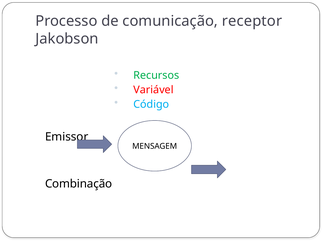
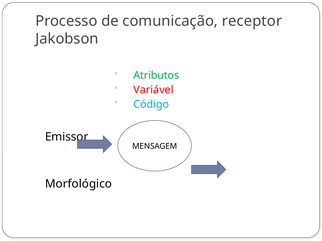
Recursos: Recursos -> Atributos (156, 75)
Combinação: Combinação -> Morfológico (79, 184)
